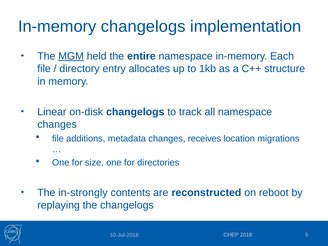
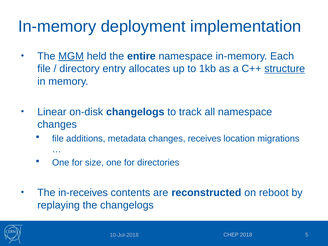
In-memory changelogs: changelogs -> deployment (143, 26)
structure underline: none -> present (285, 69)
in-strongly: in-strongly -> in-receives (83, 193)
